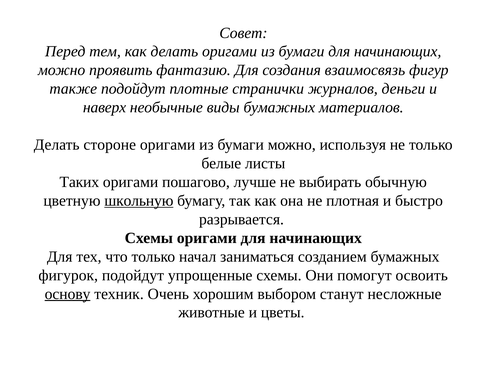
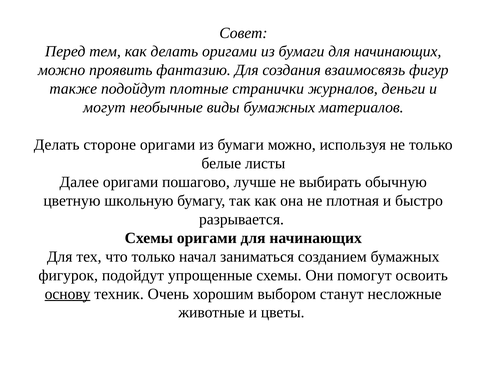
наверх: наверх -> могут (104, 108)
Таких: Таких -> Далее (79, 182)
школьную underline: present -> none (139, 201)
